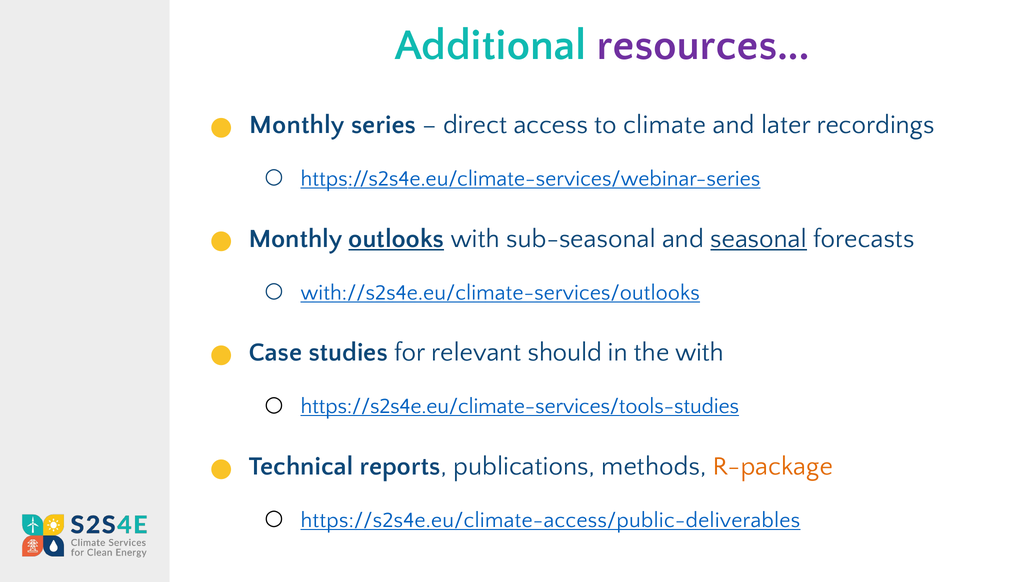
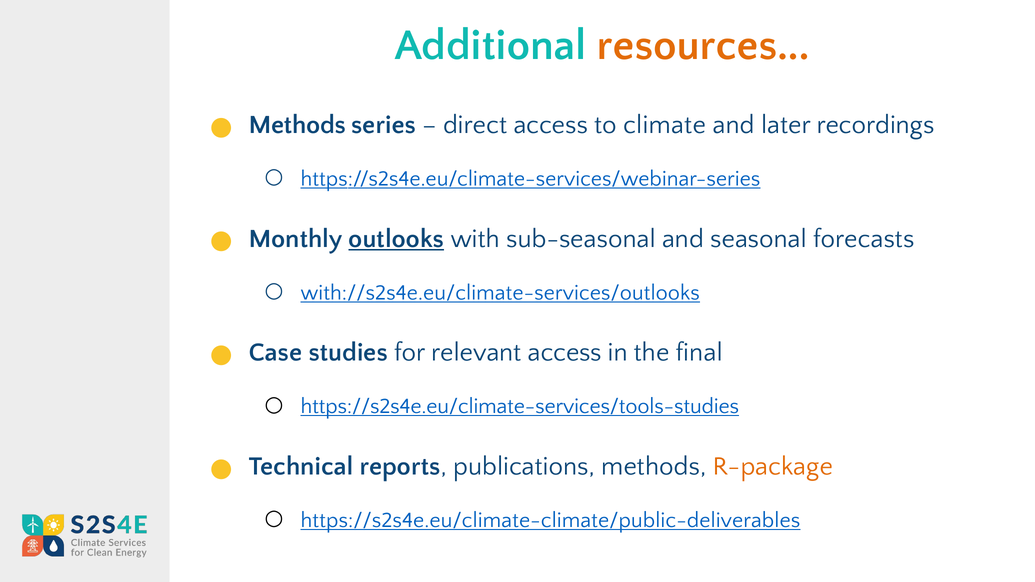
resources colour: purple -> orange (703, 45)
Monthly: Monthly -> Methods (297, 125)
seasonal underline: present -> none (759, 239)
relevant should: should -> access (565, 352)
the with: with -> final (699, 352)
https://s2s4e.eu/climate-access/public-deliverables: https://s2s4e.eu/climate-access/public-deliverables -> https://s2s4e.eu/climate-climate/public-deliverables (550, 520)
